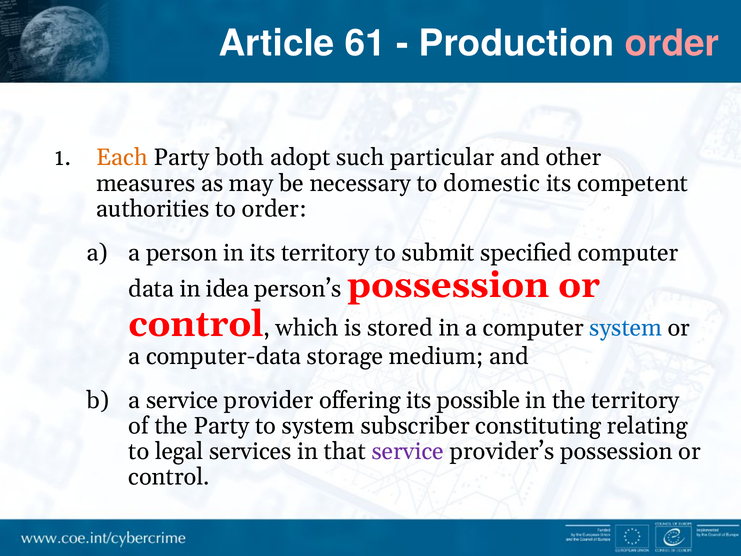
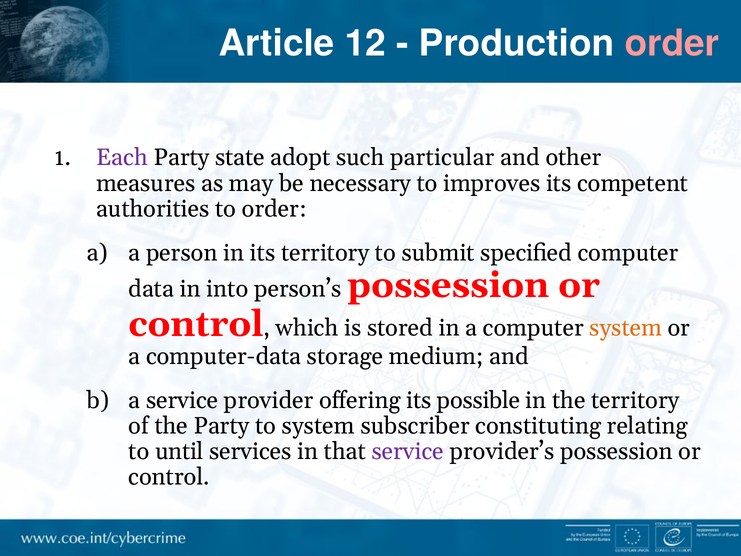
61: 61 -> 12 (365, 44)
Each colour: orange -> purple (122, 158)
both: both -> state (240, 158)
domestic: domestic -> improves (492, 183)
idea: idea -> into (227, 289)
system colour: blue -> orange (626, 328)
legal: legal -> until (179, 451)
